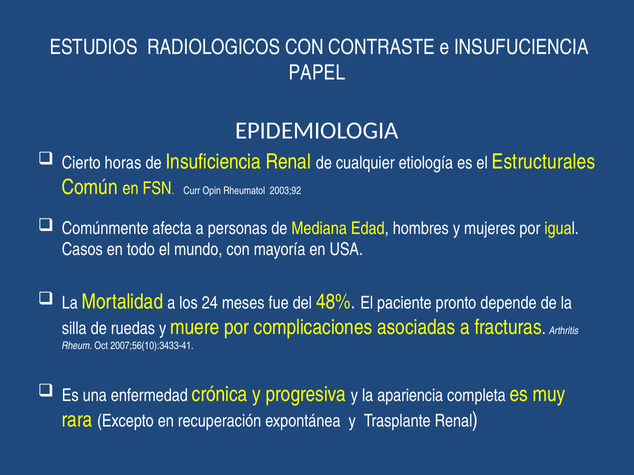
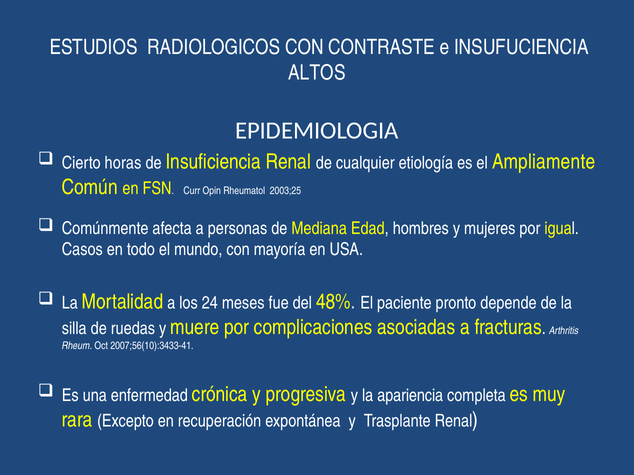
PAPEL: PAPEL -> ALTOS (317, 73)
Estructurales: Estructurales -> Ampliamente (544, 162)
2003;92: 2003;92 -> 2003;25 (285, 191)
